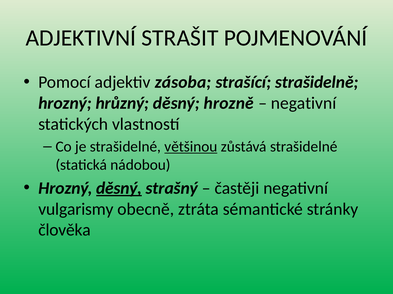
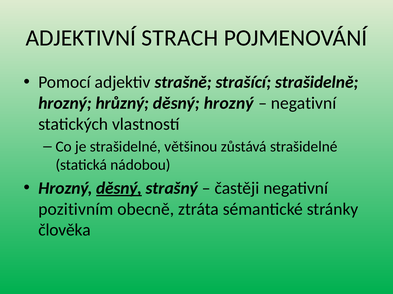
STRAŠIT: STRAŠIT -> STRACH (180, 38)
zásoba: zásoba -> strašně (183, 82)
děsný hrozně: hrozně -> hrozný (229, 103)
většinou underline: present -> none (191, 147)
vulgarismy: vulgarismy -> pozitivním (76, 210)
